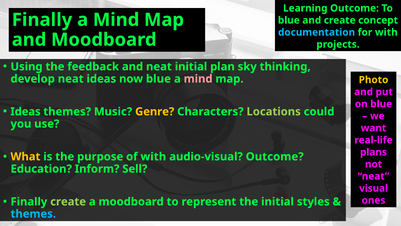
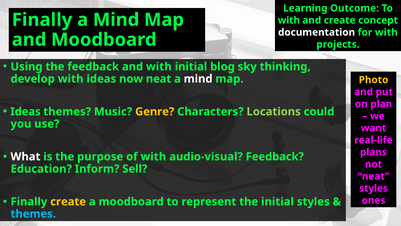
blue: blue -> with (289, 20)
documentation colour: light blue -> white (317, 32)
and neat: neat -> with (159, 67)
plan: plan -> blog (222, 67)
develop neat: neat -> with (71, 79)
now blue: blue -> neat (159, 79)
mind colour: pink -> white (198, 79)
on blue: blue -> plan (381, 104)
What colour: yellow -> white (25, 156)
audio-visual Outcome: Outcome -> Feedback (275, 156)
visual: visual -> styles (374, 188)
create colour: light green -> yellow (68, 201)
